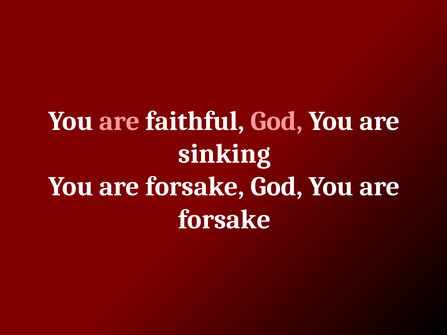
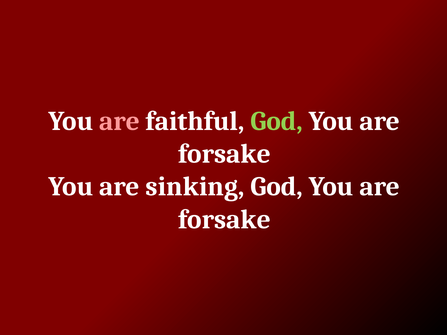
God colour: pink -> light green (277, 121)
sinking: sinking -> forsake (224, 154)
forsake: forsake -> sinking (195, 187)
